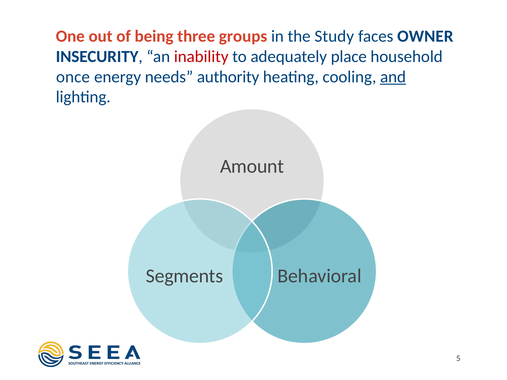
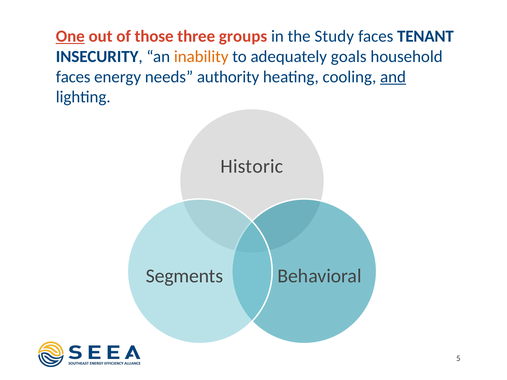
One underline: none -> present (70, 36)
being: being -> those (154, 36)
OWNER: OWNER -> TENANT (425, 36)
inability colour: red -> orange (201, 57)
place: place -> goals (349, 57)
once: once -> faces (73, 77)
Amount: Amount -> Historic (252, 166)
